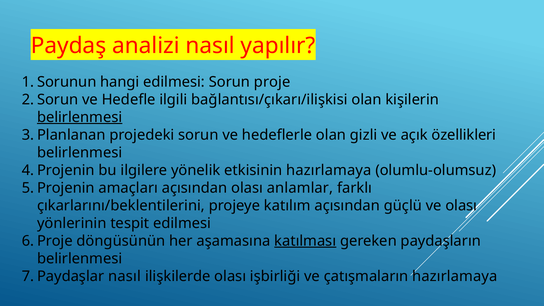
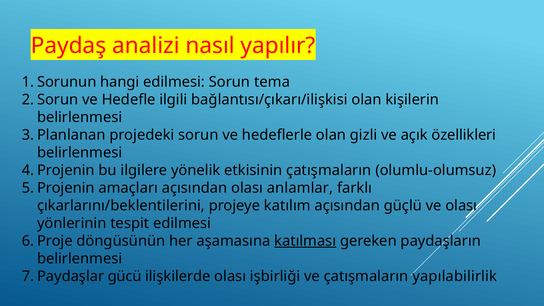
proje: proje -> tema (272, 82)
belirlenmesi underline: present -> none (80, 117)
etkisinin hazırlamaya: hazırlamaya -> çatışmaların (329, 170)
nasıl: nasıl -> gücü (125, 276)
çatışmaların hazırlamaya: hazırlamaya -> yapılabilirlik (455, 276)
